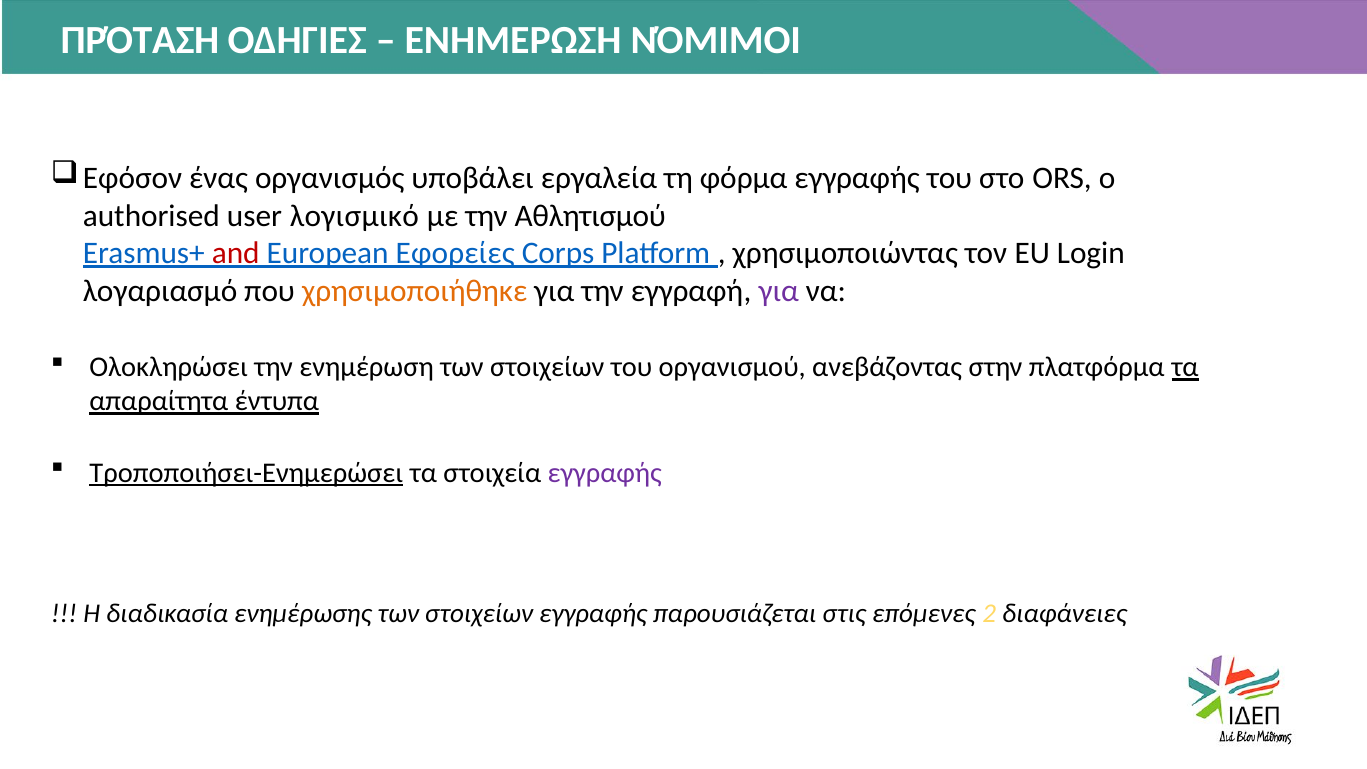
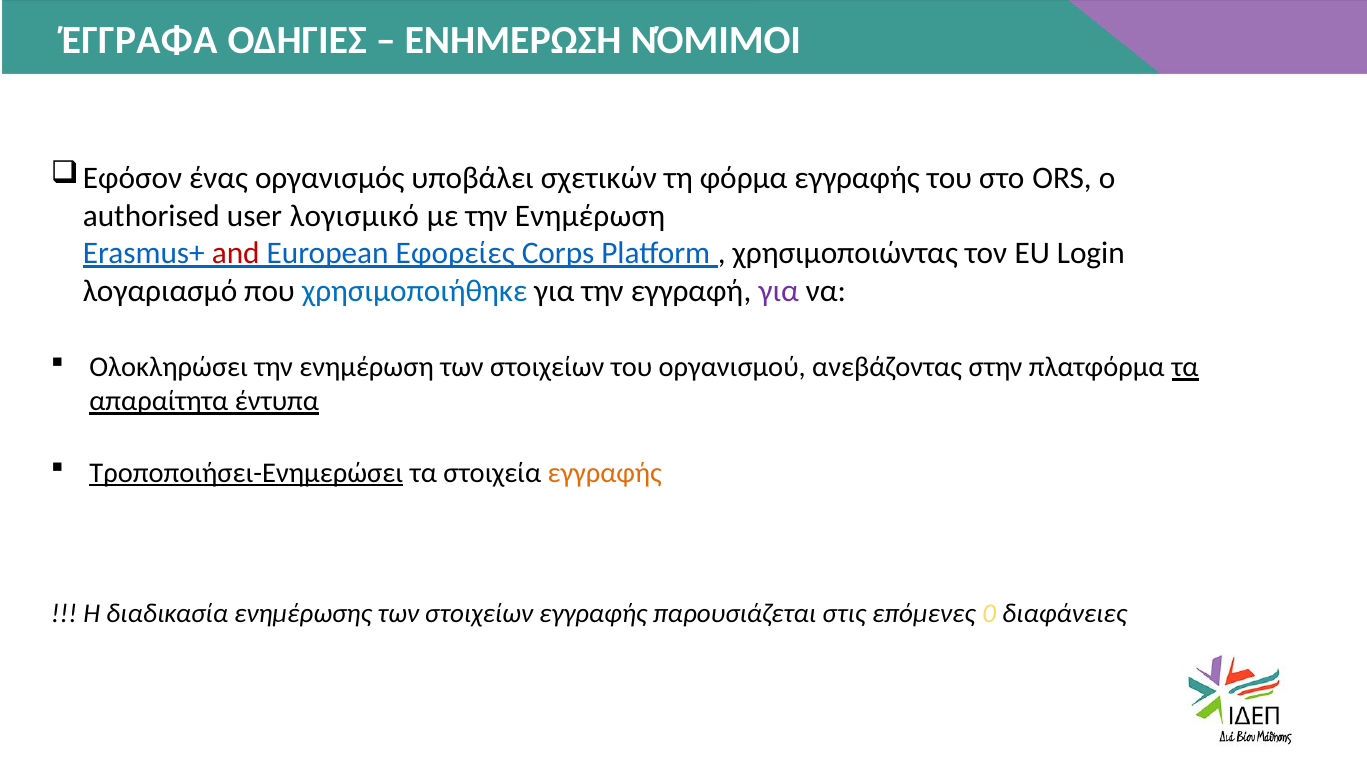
ΠΡΌΤΑΣΗ: ΠΡΌΤΑΣΗ -> ΈΓΓΡΑΦΑ (140, 40)
εργαλεία: εργαλεία -> σχετικών (599, 178)
με την Αθλητισμού: Αθλητισμού -> Ενημέρωση (590, 216)
χρησιμοποιήθηκε colour: orange -> blue (415, 291)
εγγραφής colour: purple -> orange (605, 473)
2: 2 -> 0 (989, 614)
